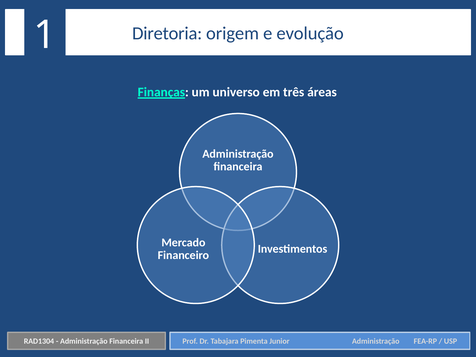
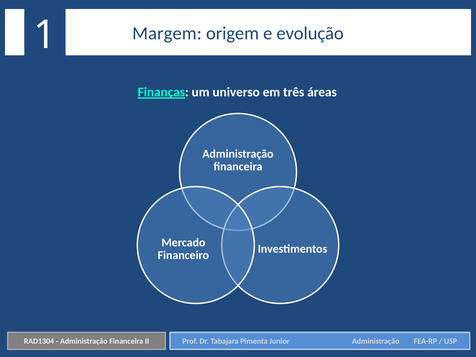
Diretoria: Diretoria -> Margem (167, 33)
